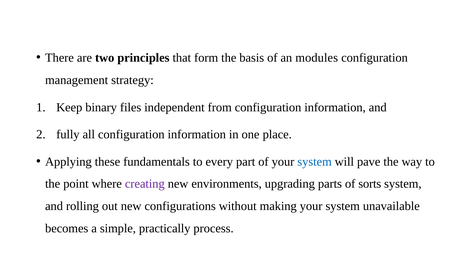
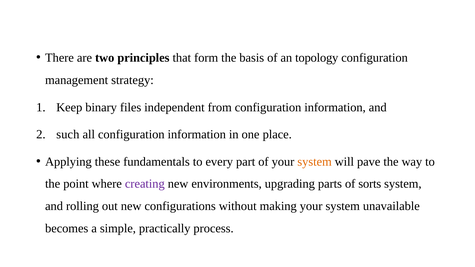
modules: modules -> topology (317, 58)
fully: fully -> such (68, 135)
system colour: blue -> orange (315, 162)
